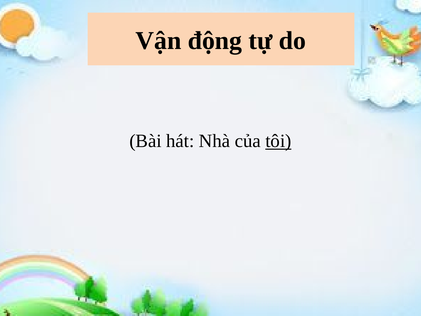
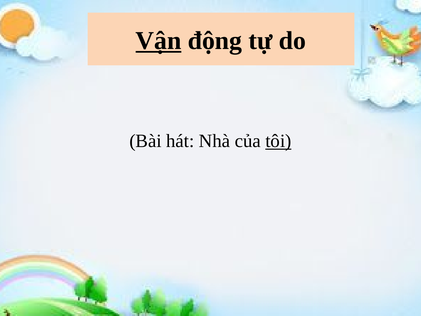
Vận underline: none -> present (159, 41)
